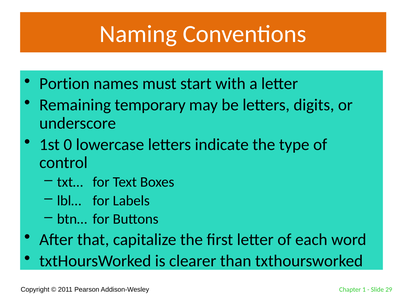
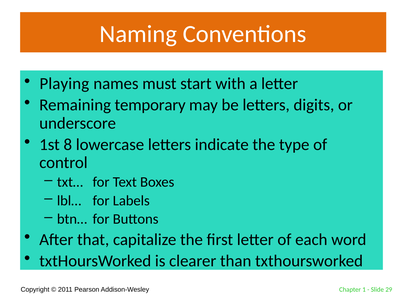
Portion: Portion -> Playing (64, 84)
0: 0 -> 8 (68, 145)
